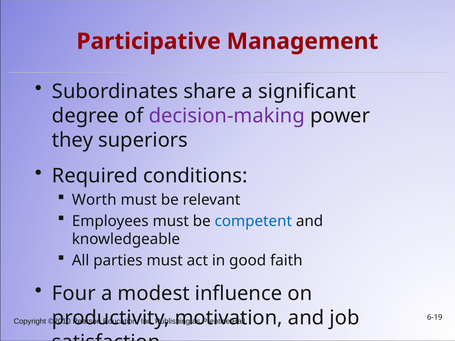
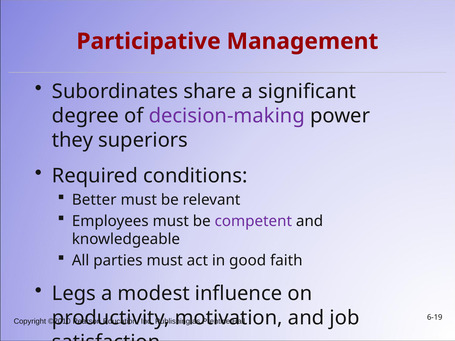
Worth: Worth -> Better (94, 200)
competent colour: blue -> purple (253, 221)
Four: Four -> Legs (74, 294)
